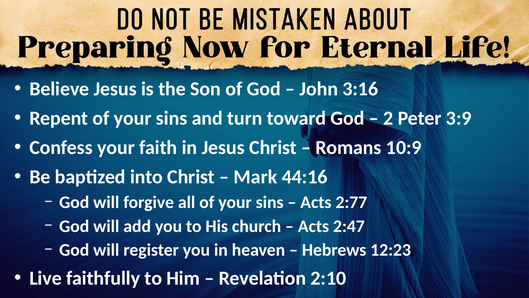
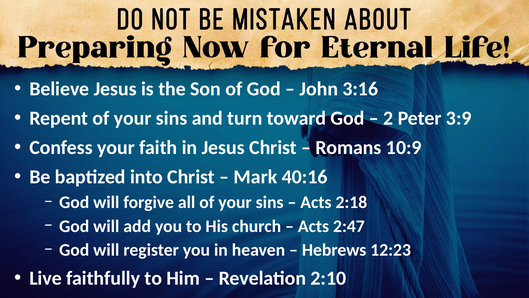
44:16: 44:16 -> 40:16 (305, 177)
2:77: 2:77 -> 2:18 (351, 202)
